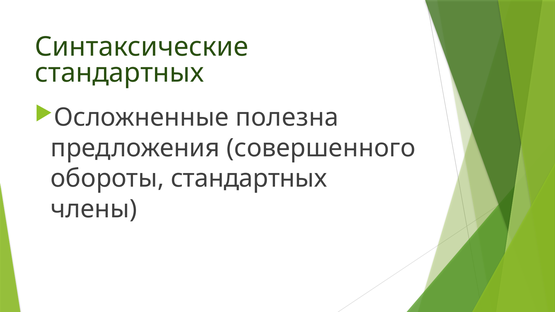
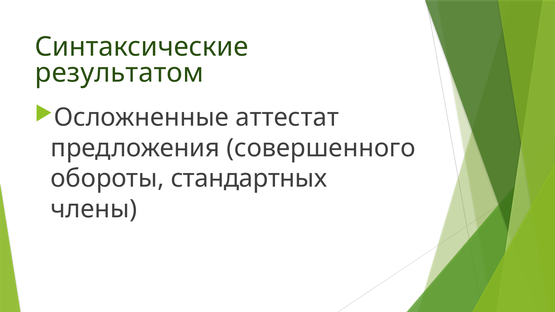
стандартных: стандартных -> результатом (119, 73)
полезна: полезна -> аттестат (287, 118)
